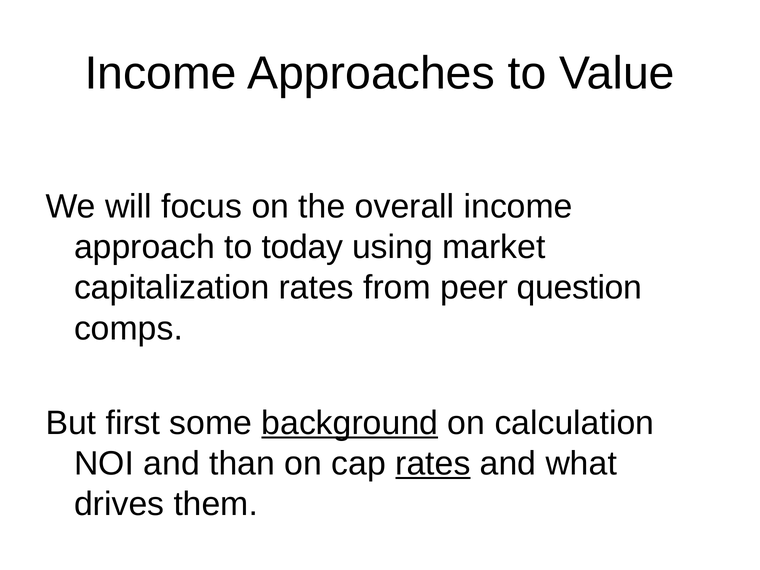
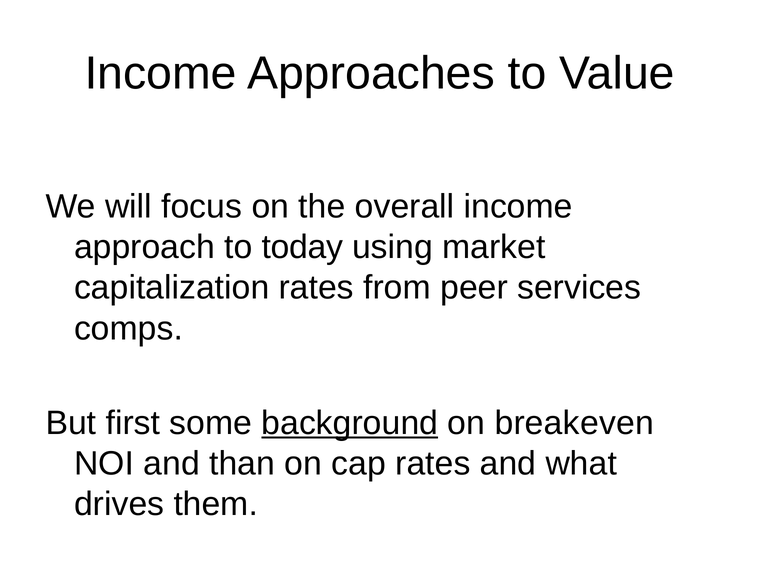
question: question -> services (579, 288)
calculation: calculation -> breakeven (574, 423)
rates underline: present -> none (433, 464)
